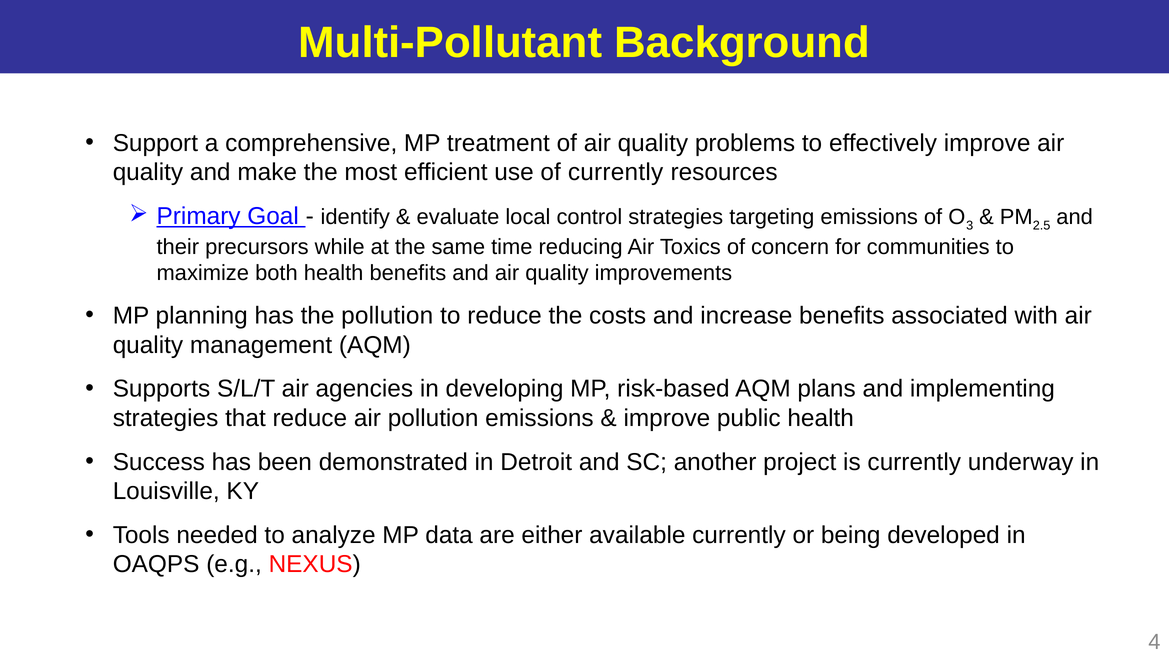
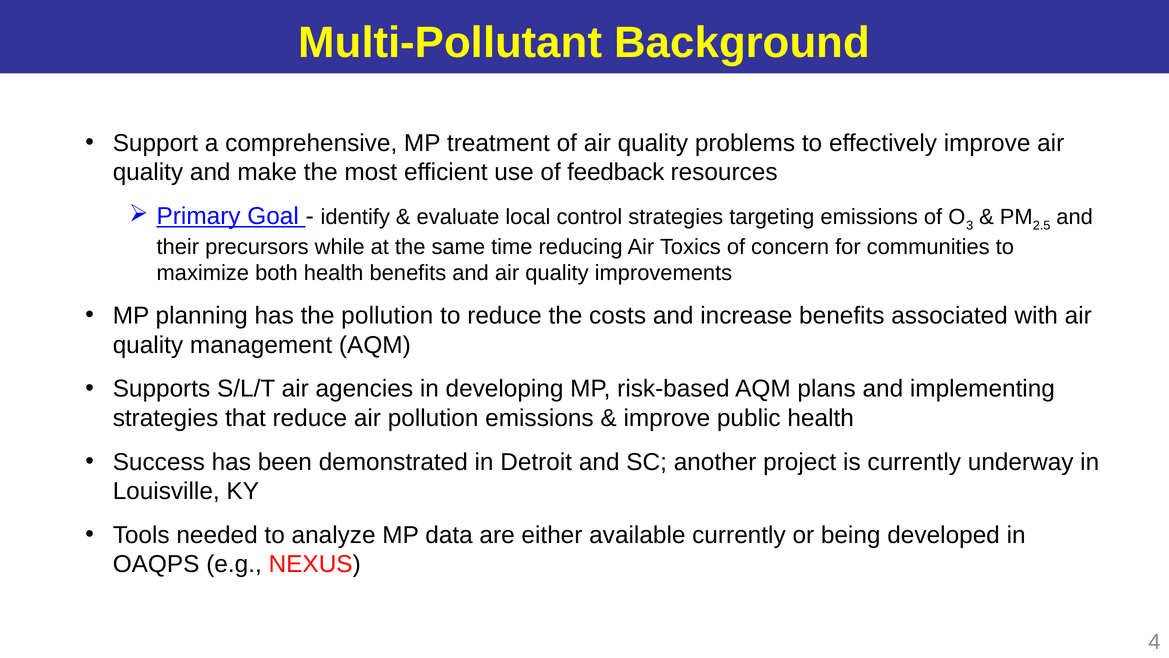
of currently: currently -> feedback (616, 172)
